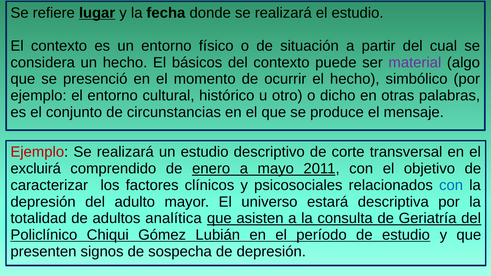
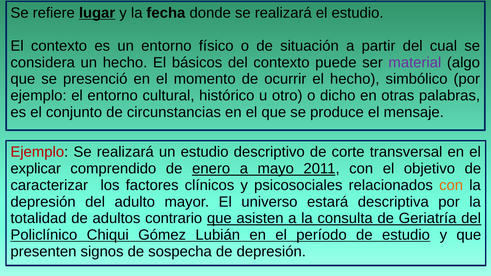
excluirá: excluirá -> explicar (36, 169)
con colour: blue -> orange (451, 185)
analítica: analítica -> contrario (174, 218)
